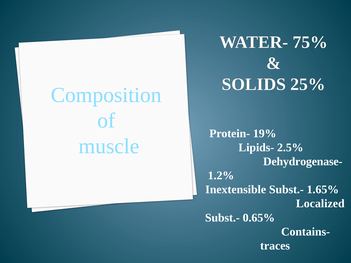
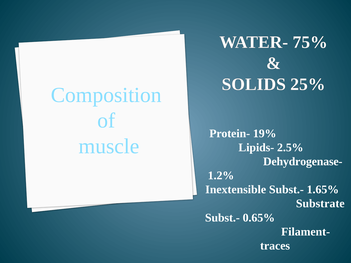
Localized: Localized -> Substrate (320, 204)
Contains-: Contains- -> Filament- (306, 232)
